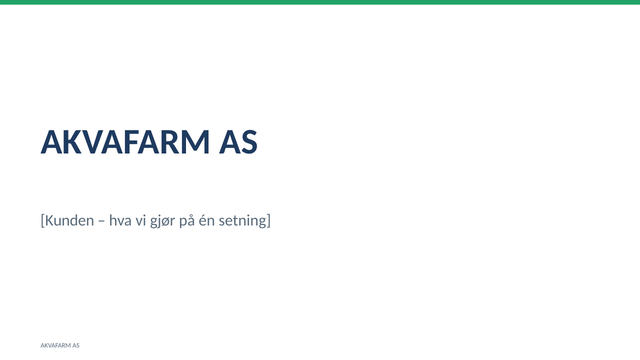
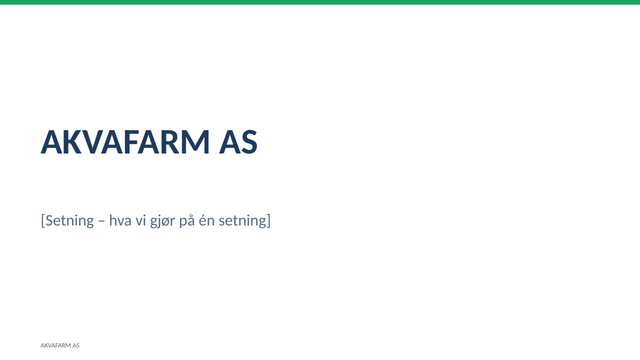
Kunden: Kunden -> Setning (67, 220)
